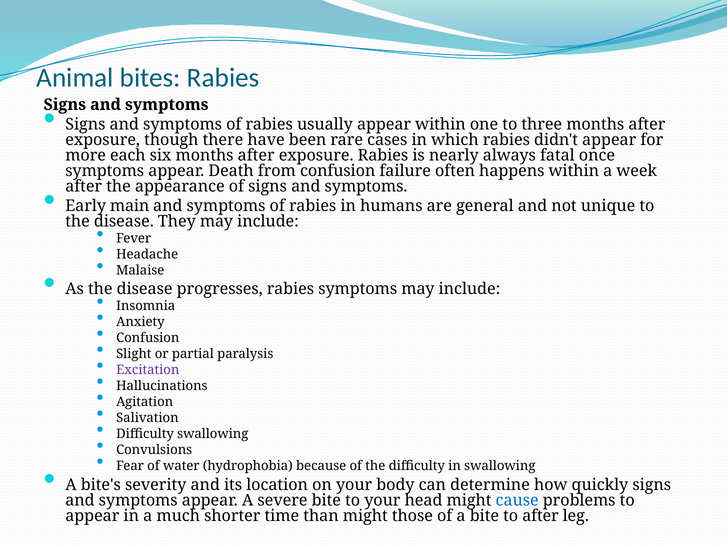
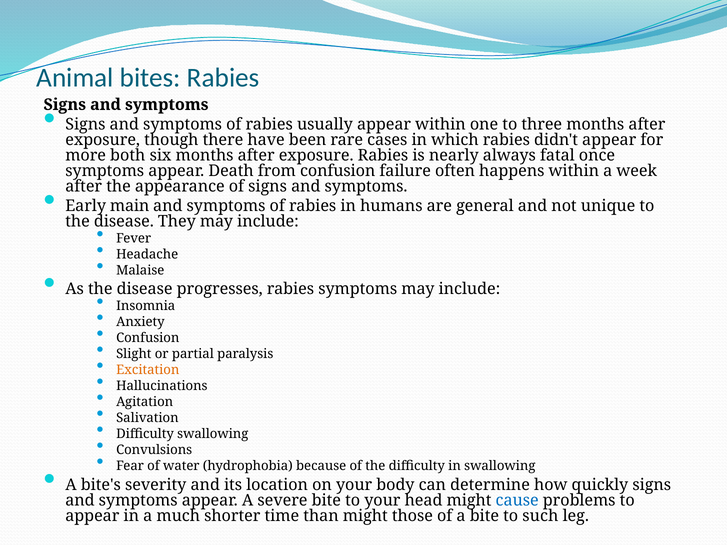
each: each -> both (128, 155)
Excitation colour: purple -> orange (148, 370)
to after: after -> such (540, 516)
